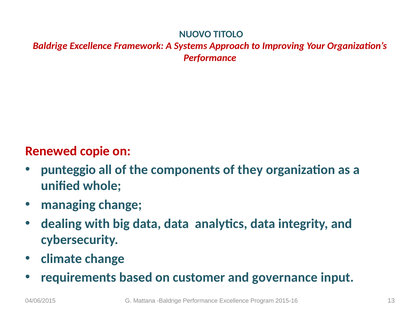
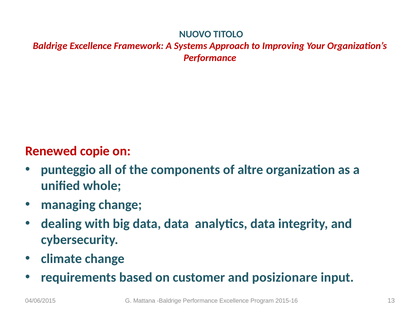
they: they -> altre (250, 170)
governance: governance -> posizionare (285, 278)
